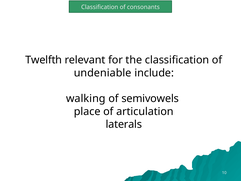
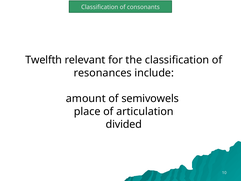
undeniable: undeniable -> resonances (103, 73)
walking: walking -> amount (86, 98)
laterals: laterals -> divided (124, 124)
